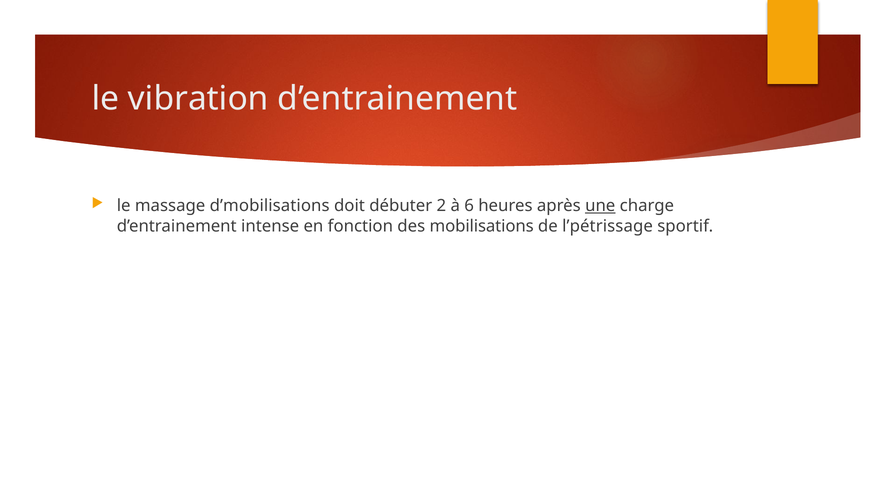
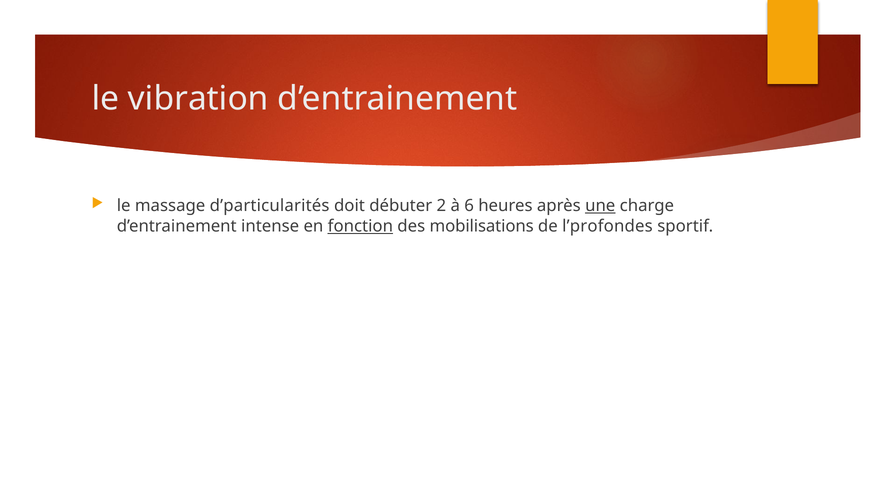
d’mobilisations: d’mobilisations -> d’particularités (270, 206)
fonction underline: none -> present (360, 226)
l’pétrissage: l’pétrissage -> l’profondes (608, 226)
